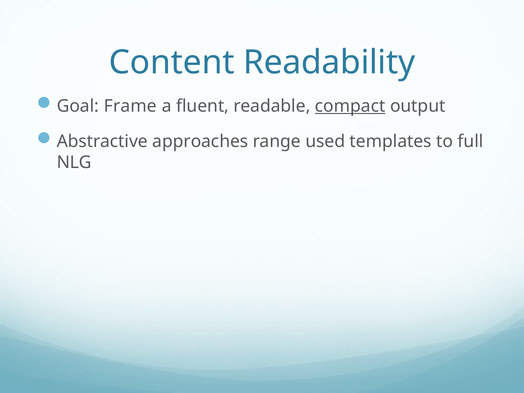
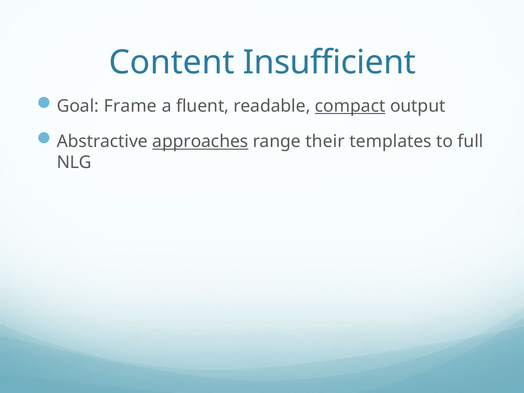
Readability: Readability -> Insufficient (329, 62)
approaches underline: none -> present (200, 142)
used: used -> their (325, 142)
